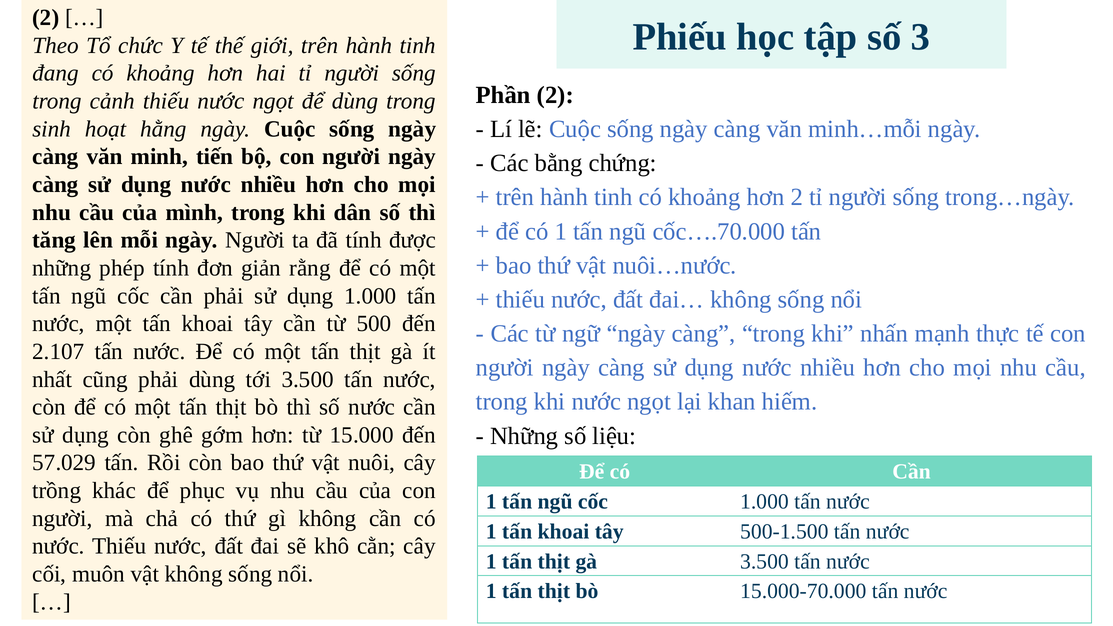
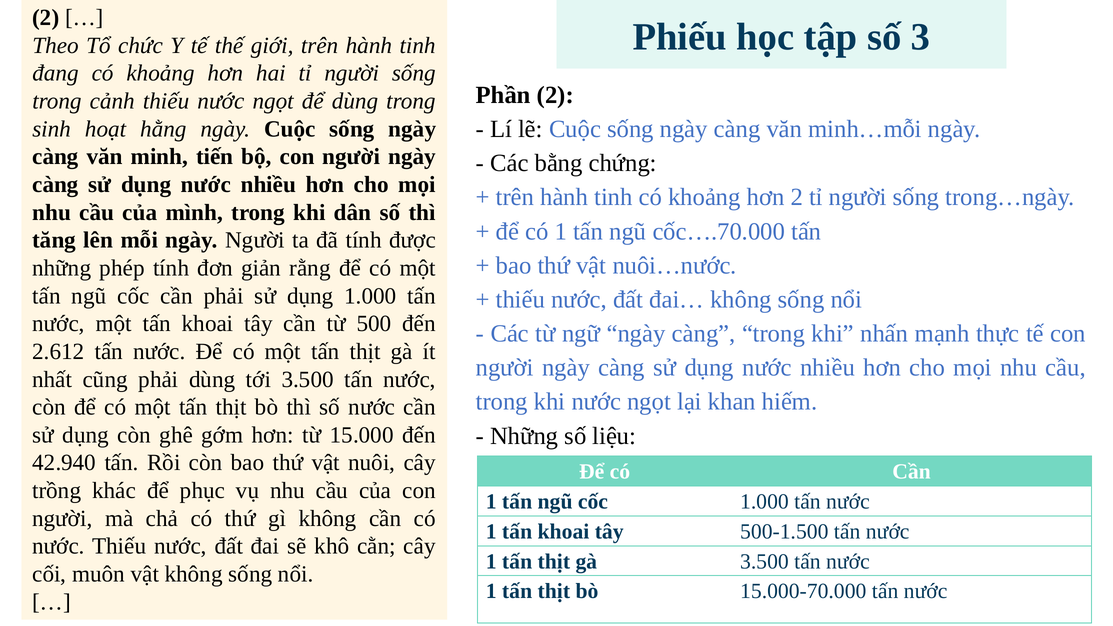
2.107: 2.107 -> 2.612 (58, 352)
57.029: 57.029 -> 42.940 (64, 463)
